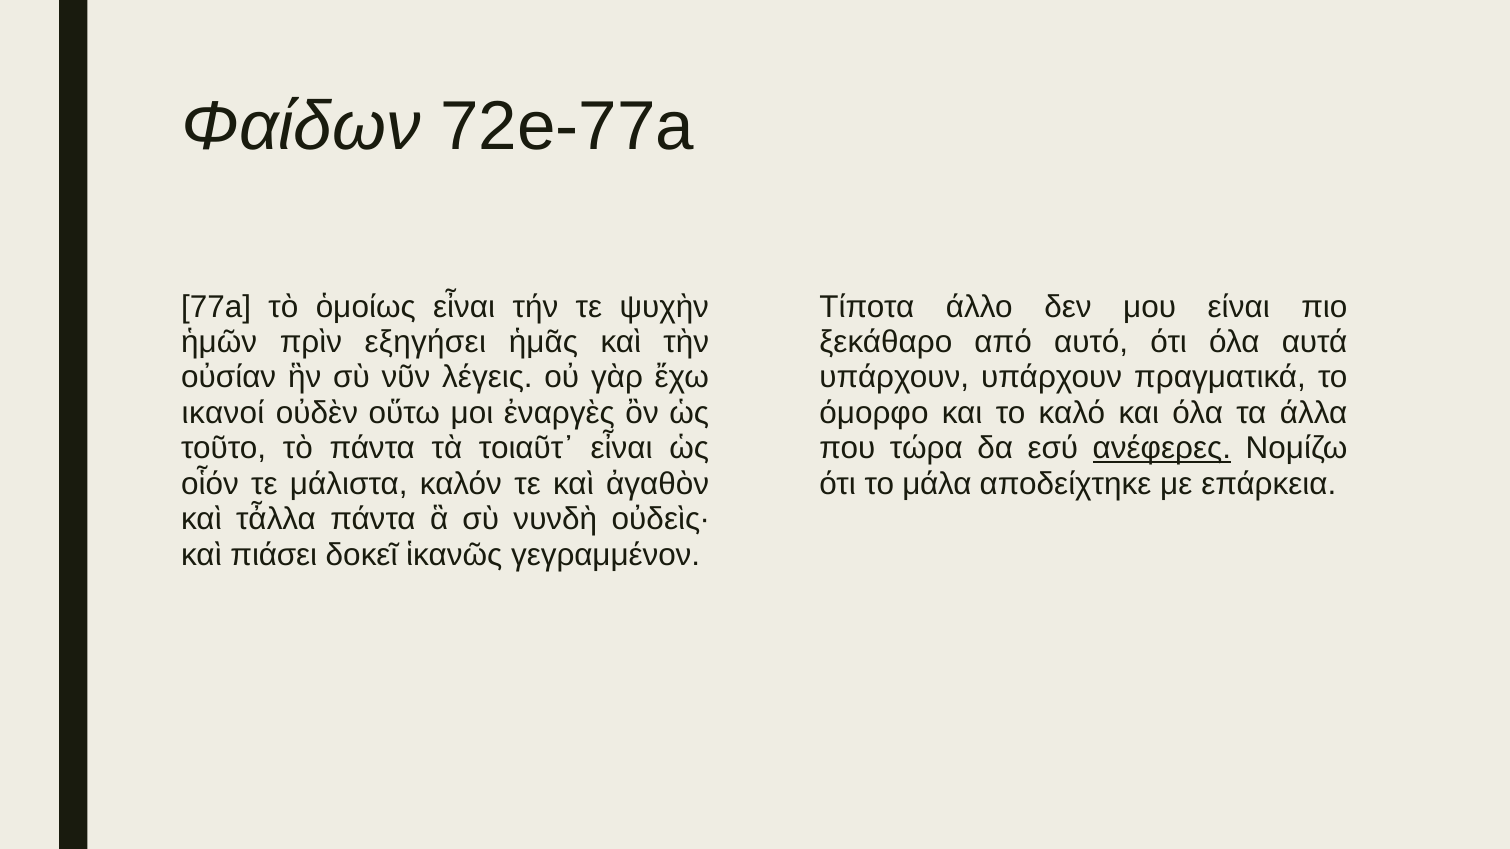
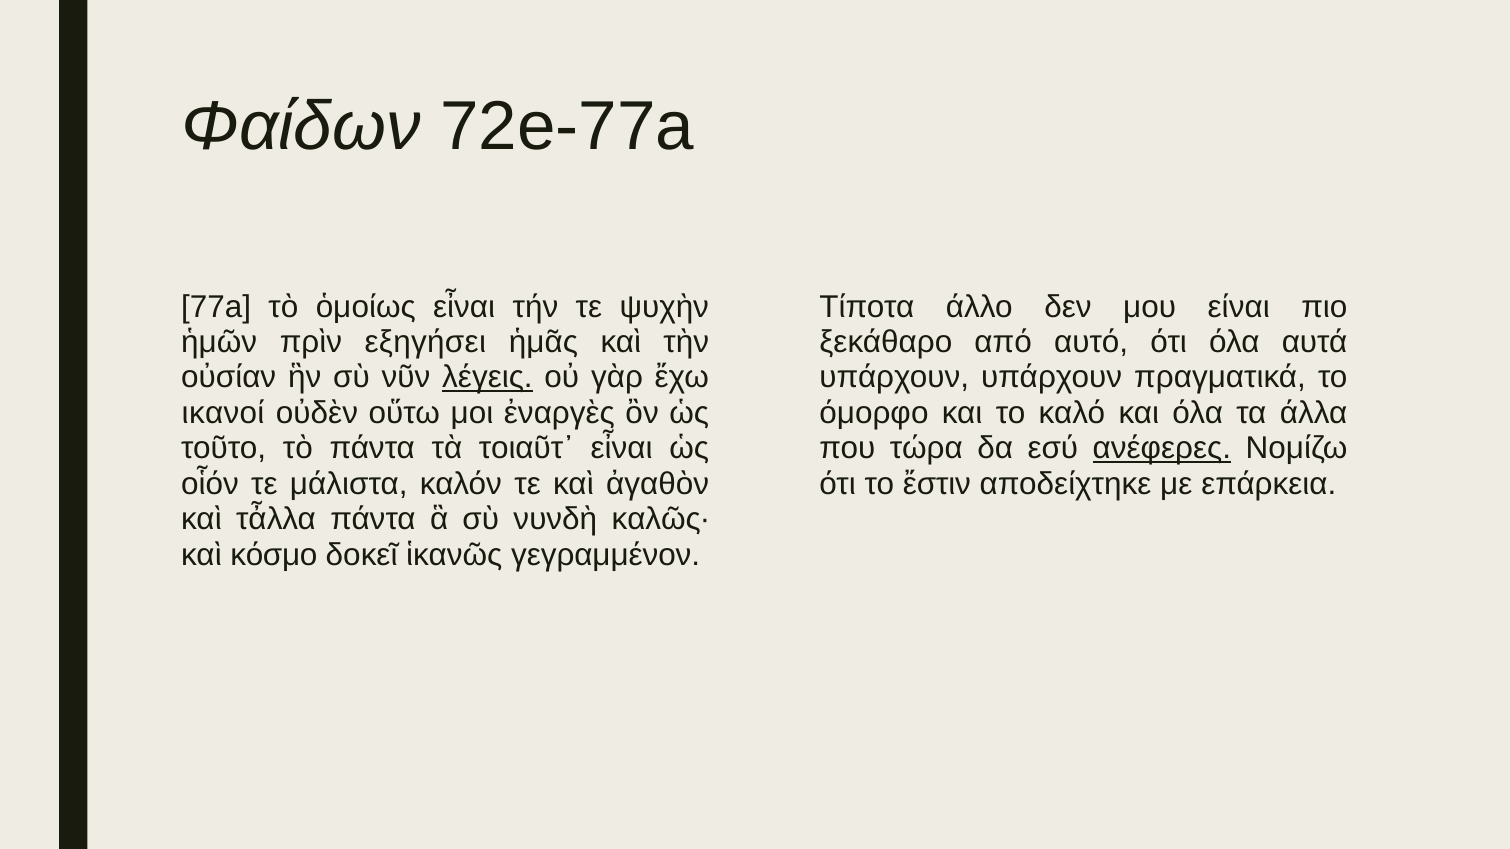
λέγεις underline: none -> present (487, 378)
μάλα: μάλα -> ἔστιν (937, 484)
οὐδεὶς·: οὐδεὶς· -> καλῶς· (660, 520)
πιάσει: πιάσει -> κόσμο (274, 555)
